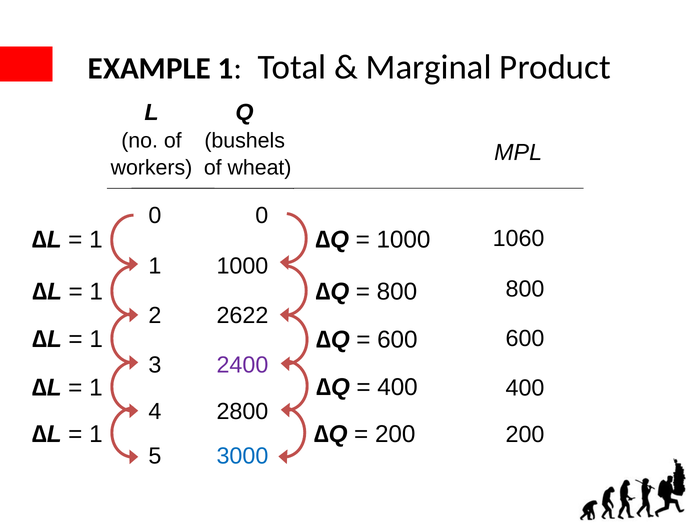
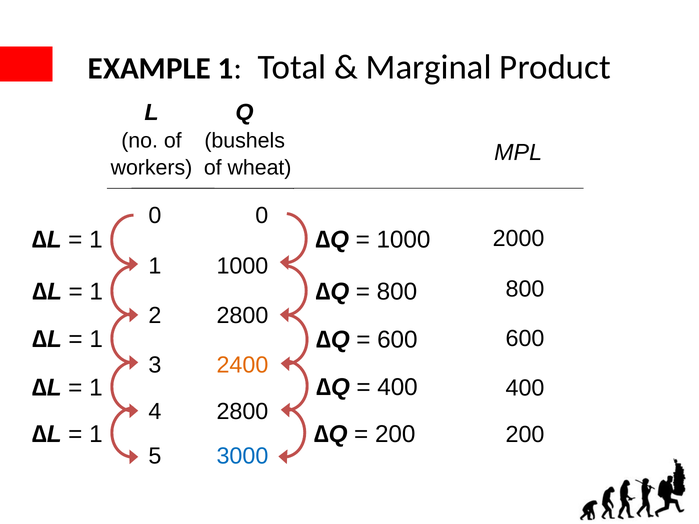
1060: 1060 -> 2000 (519, 239)
2622: 2622 -> 2800 (242, 316)
2400 colour: purple -> orange (242, 365)
